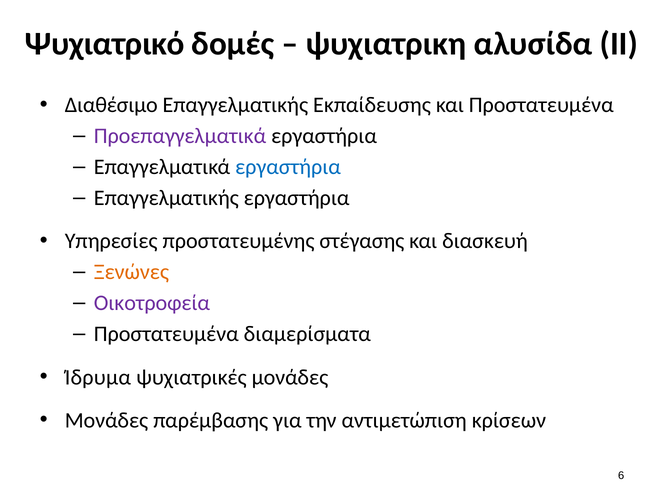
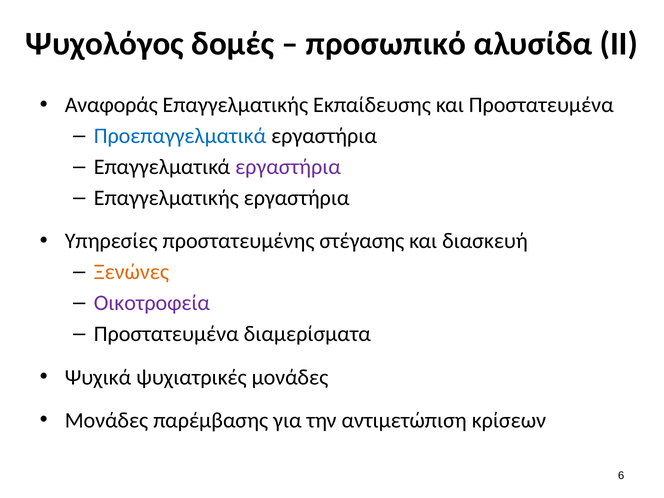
Ψυχιατρικό: Ψυχιατρικό -> Ψυχολόγος (105, 44)
ψυχιατρικη: ψυχιατρικη -> προσωπικό (386, 44)
Διαθέσιμο: Διαθέσιμο -> Αναφοράς (111, 105)
Προεπαγγελματικά colour: purple -> blue (180, 136)
εργαστήρια colour: blue -> purple (288, 167)
Ίδρυμα: Ίδρυμα -> Ψυχικά (98, 377)
